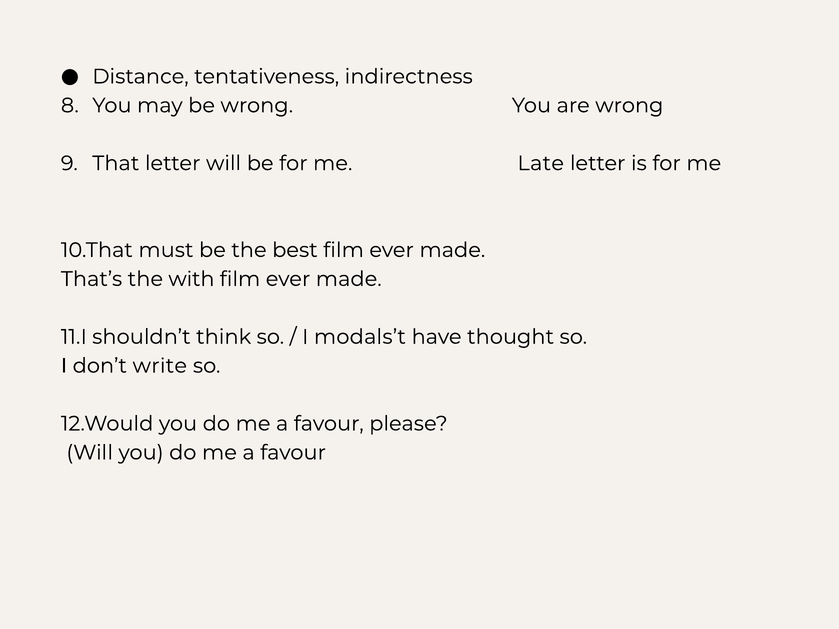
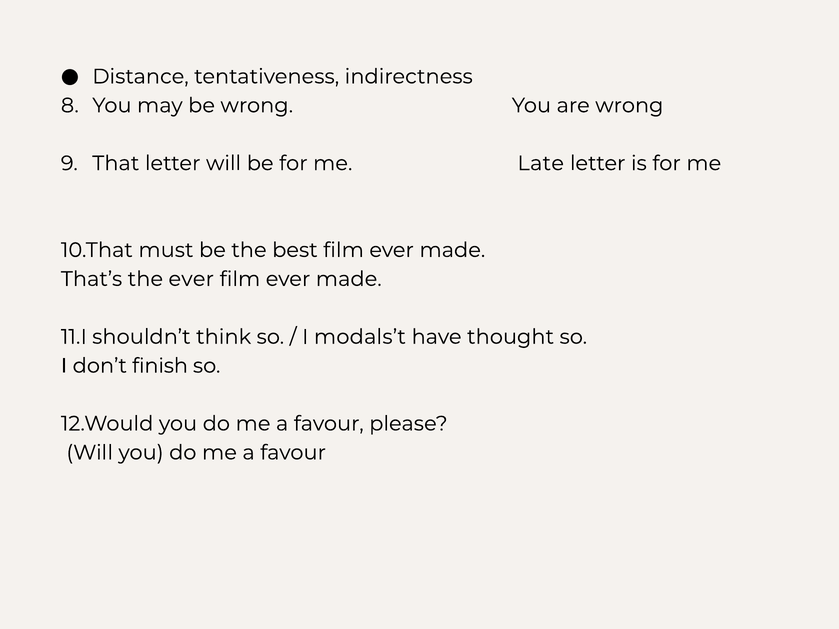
the with: with -> ever (191, 279)
write: write -> finish (160, 366)
